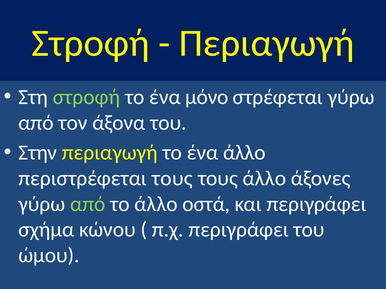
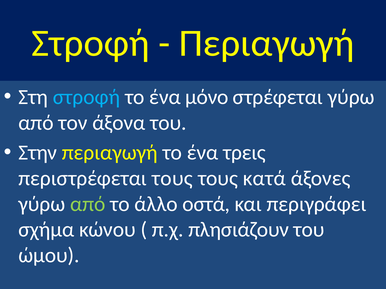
στροφή colour: light green -> light blue (86, 97)
ένα άλλο: άλλο -> τρεις (244, 153)
τους άλλο: άλλο -> κατά (264, 179)
π.χ περιγράφει: περιγράφει -> πλησιάζουν (239, 230)
